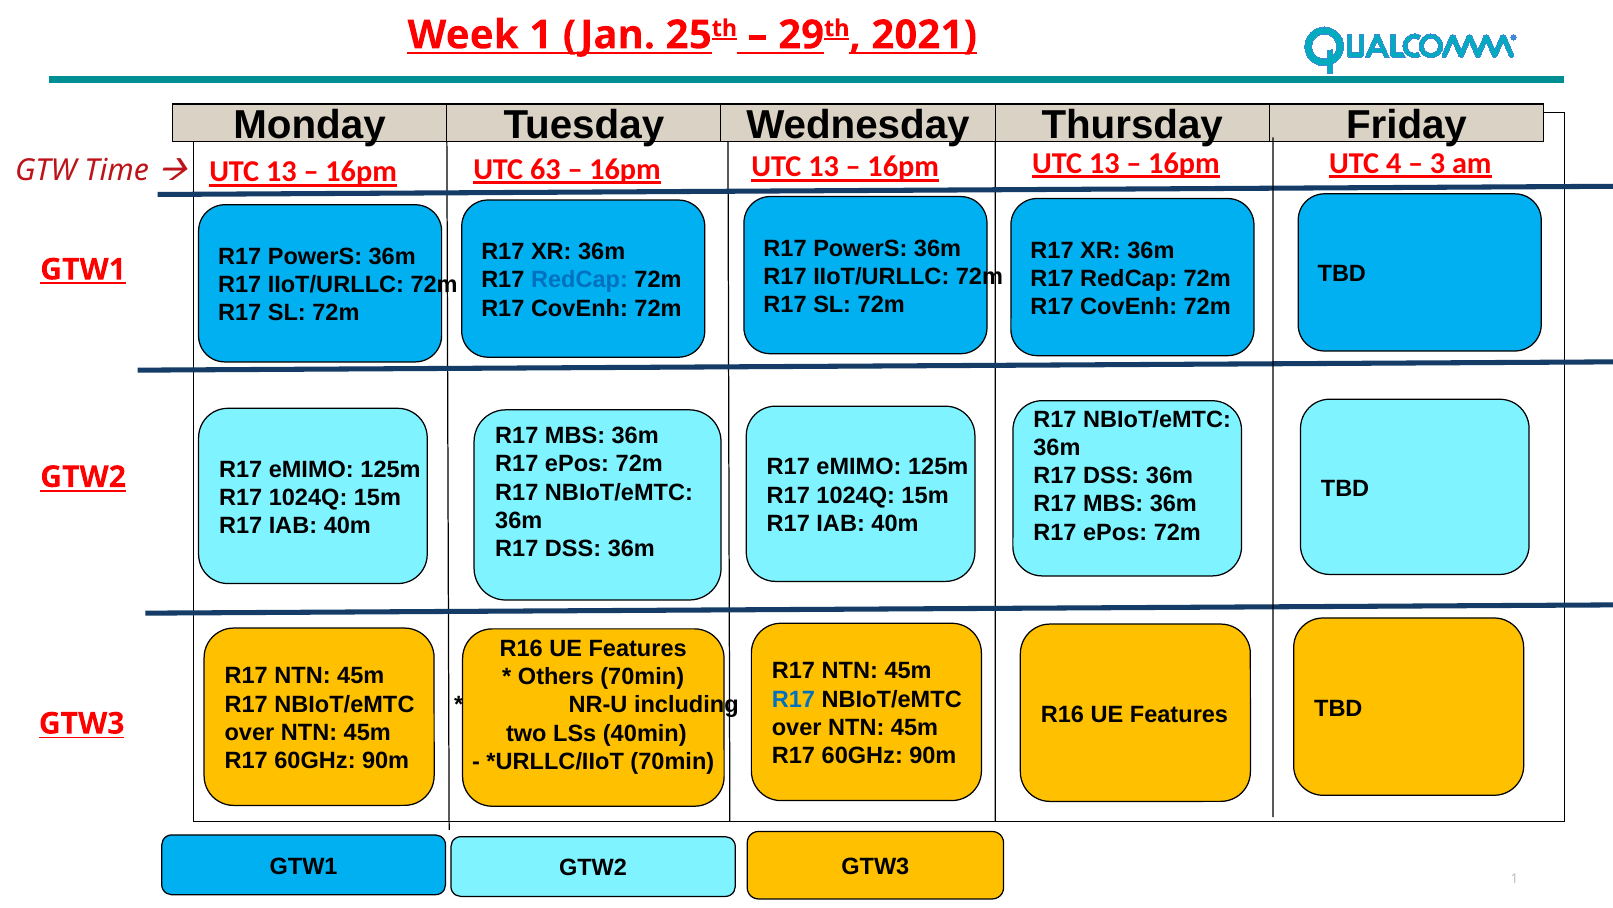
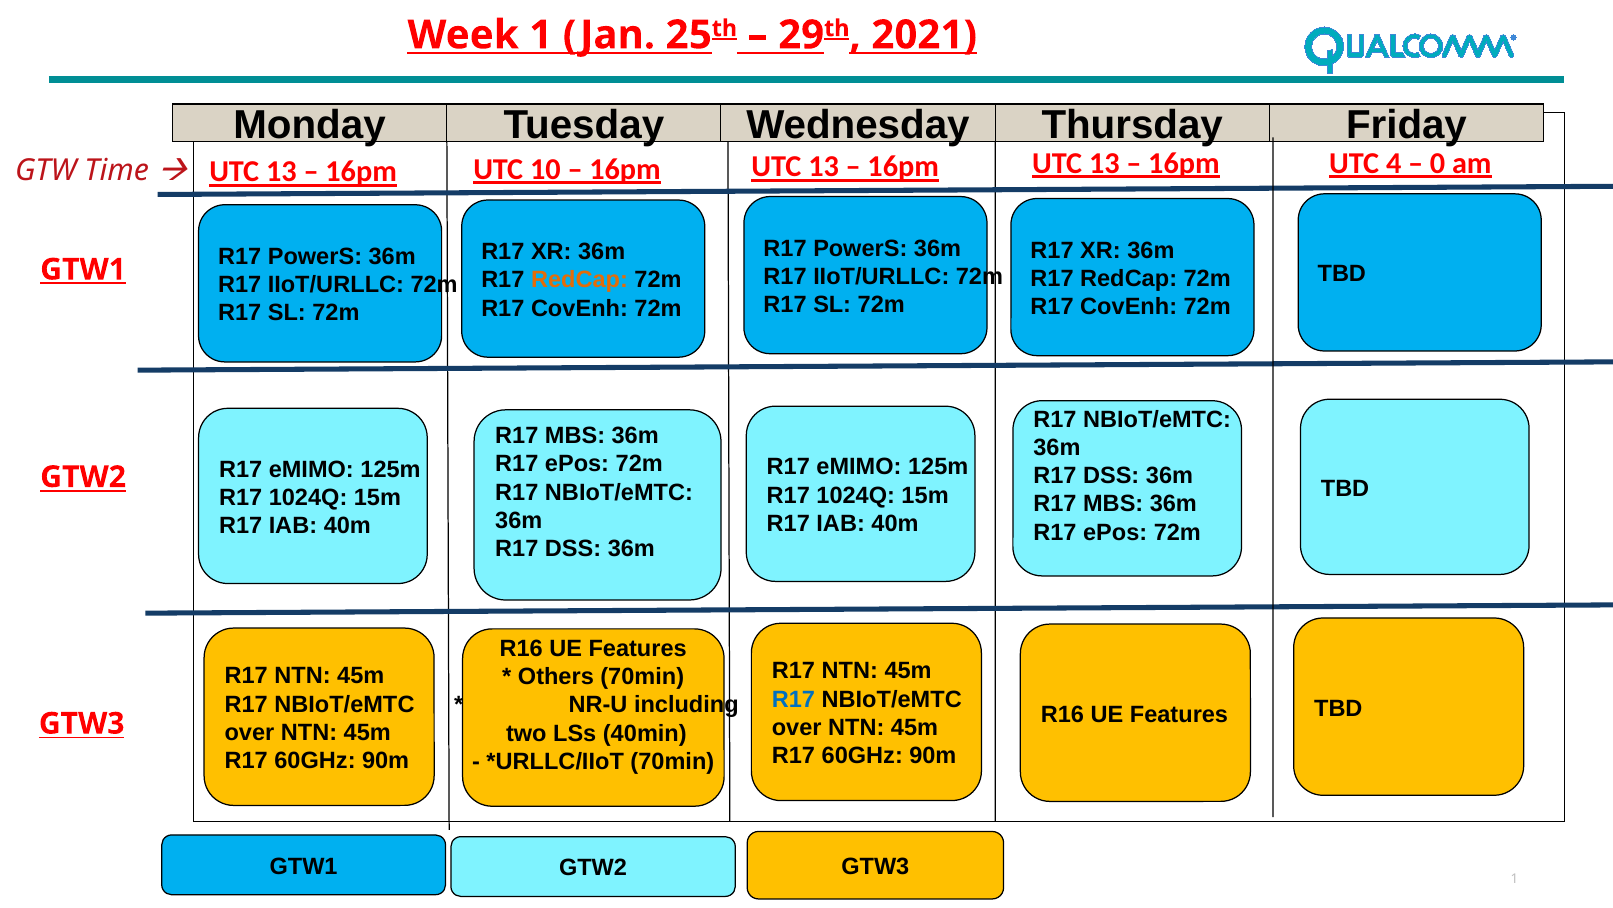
63: 63 -> 10 (545, 170)
3: 3 -> 0 (1438, 163)
RedCap colour: blue -> orange (579, 280)
